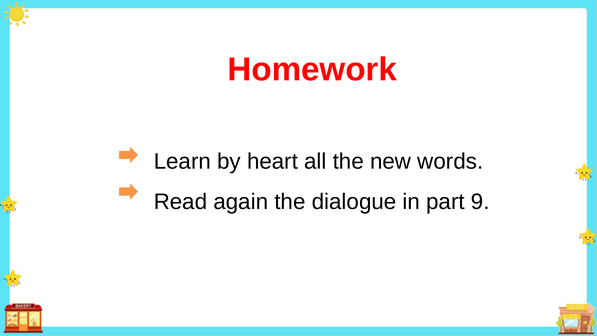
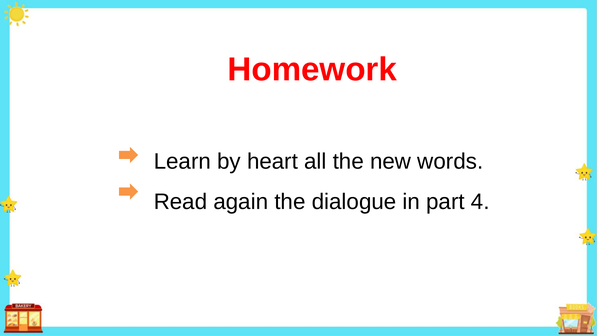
9: 9 -> 4 (480, 202)
